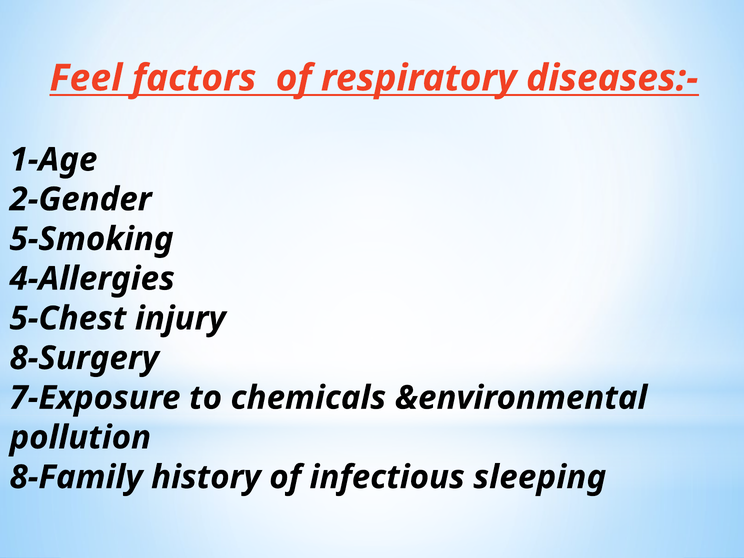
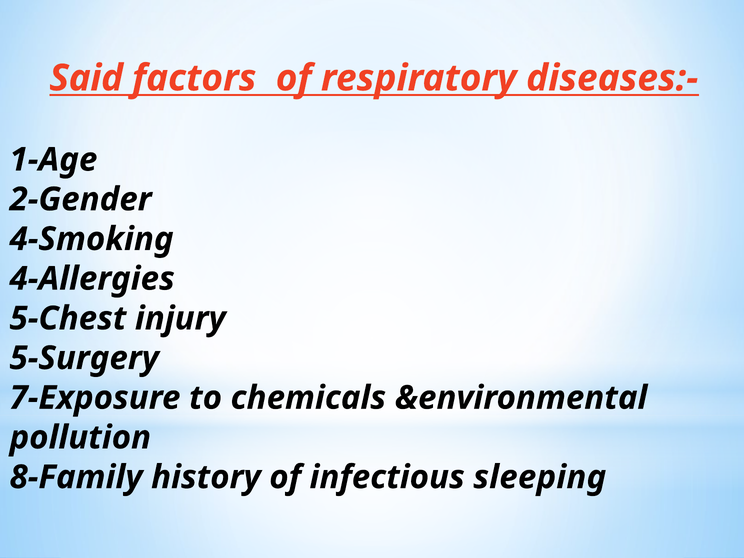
Feel: Feel -> Said (86, 78)
5-Smoking: 5-Smoking -> 4-Smoking (92, 239)
8-Surgery: 8-Surgery -> 5-Surgery (84, 358)
